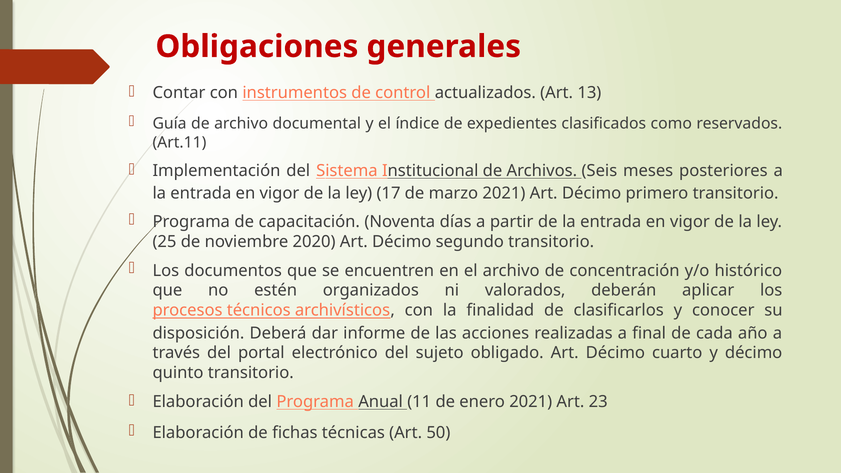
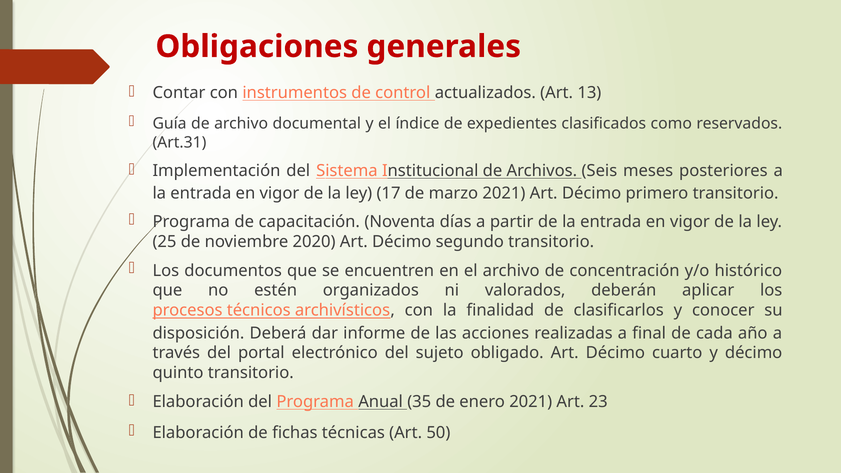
Art.11: Art.11 -> Art.31 (179, 142)
11: 11 -> 35 (419, 402)
